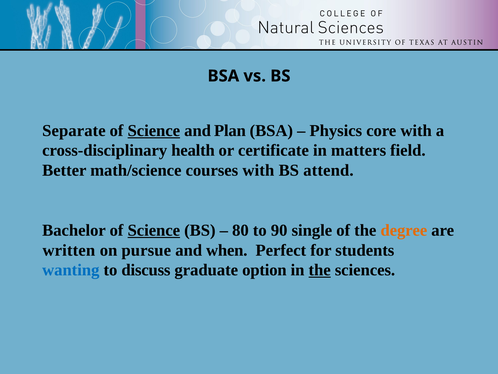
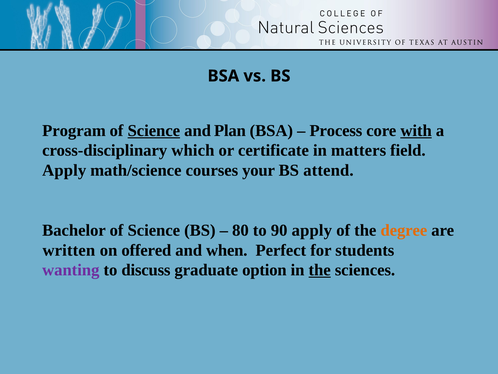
Separate: Separate -> Program (74, 130)
Physics: Physics -> Process (336, 130)
with underline: none -> present (416, 130)
health: health -> which (193, 150)
Better: Better -> Apply (64, 170)
courses with: with -> your (259, 170)
Science underline: present -> none (154, 230)
90 single: single -> apply (312, 230)
pursue: pursue -> offered (146, 250)
wanting colour: blue -> purple (71, 270)
